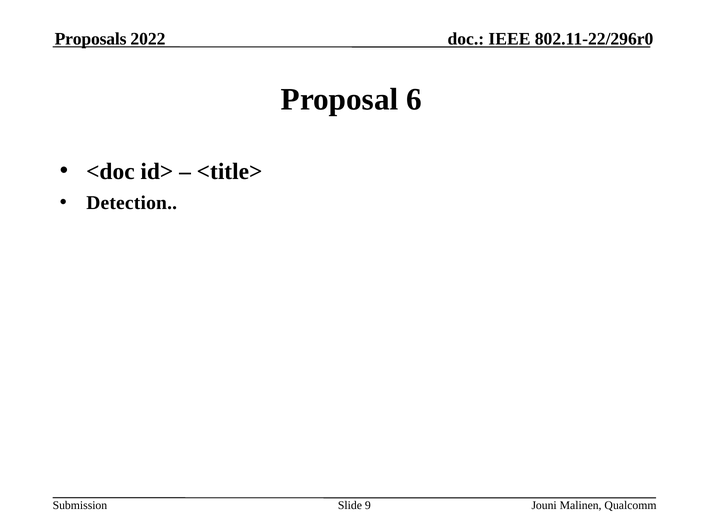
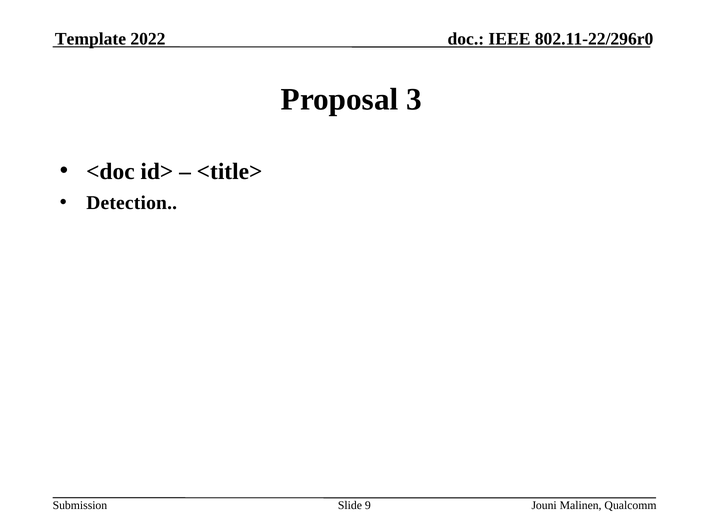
Proposals: Proposals -> Template (90, 39)
6: 6 -> 3 (414, 99)
